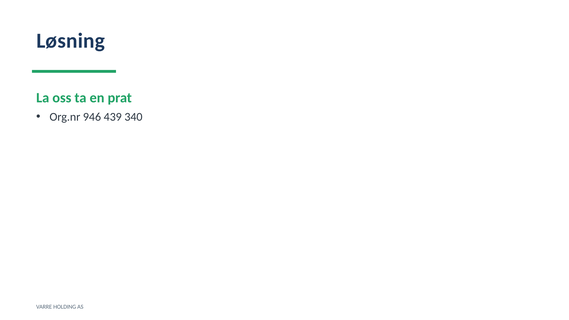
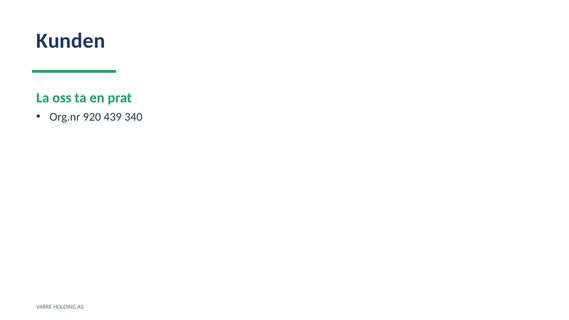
Løsning: Løsning -> Kunden (71, 41)
946: 946 -> 920 (92, 117)
